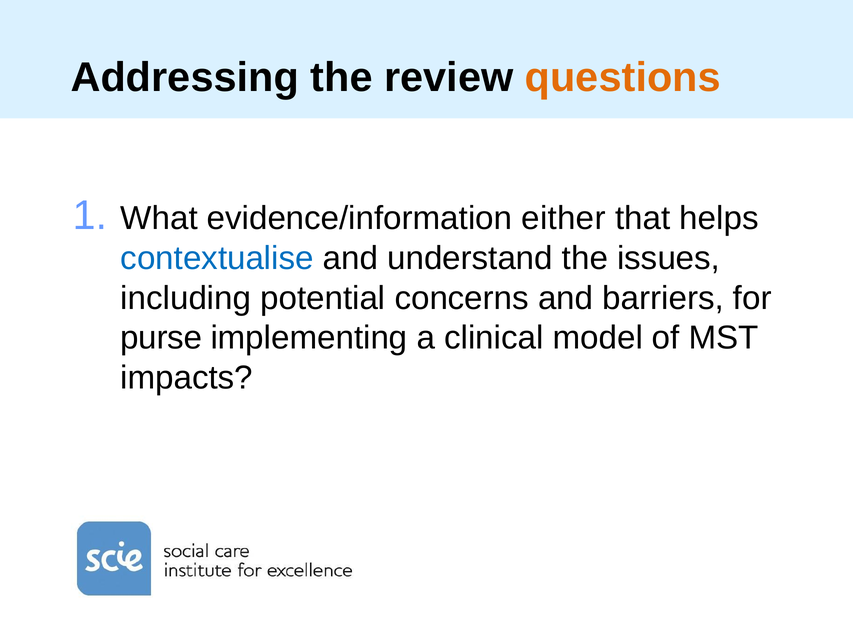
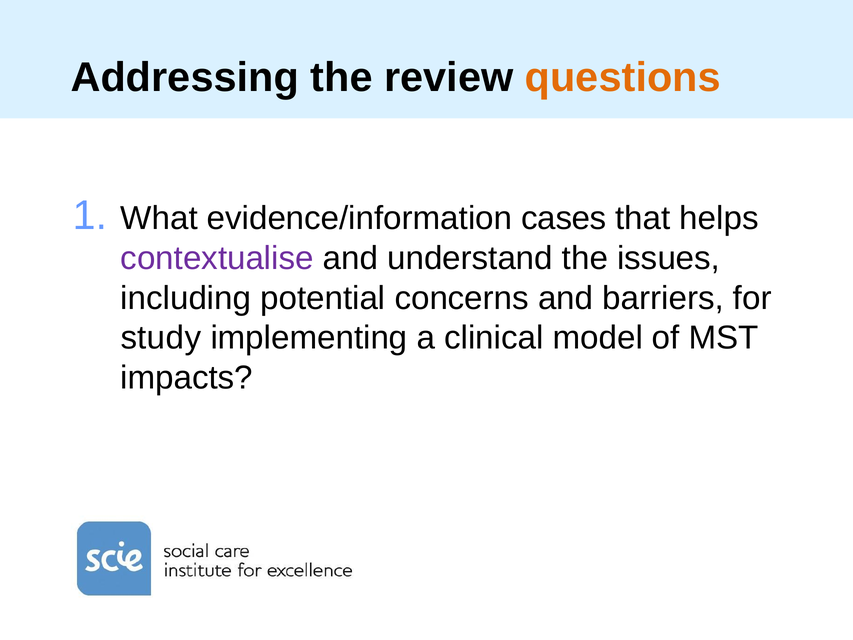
either: either -> cases (564, 218)
contextualise colour: blue -> purple (217, 258)
purse: purse -> study (161, 338)
